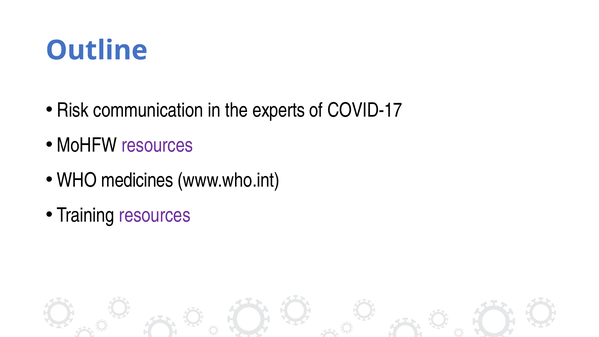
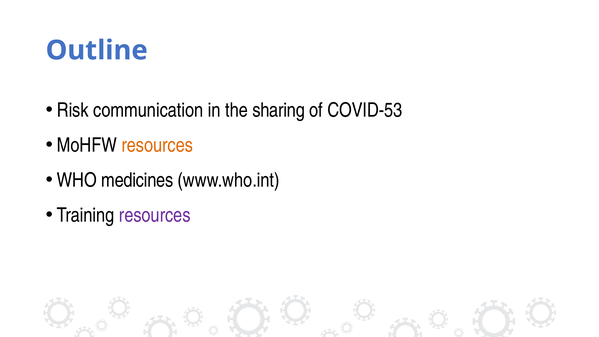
experts: experts -> sharing (279, 110)
COVID-17: COVID-17 -> COVID-53 (365, 110)
resources colour: purple -> orange (157, 145)
